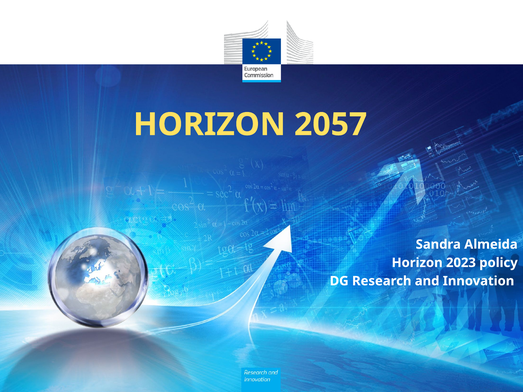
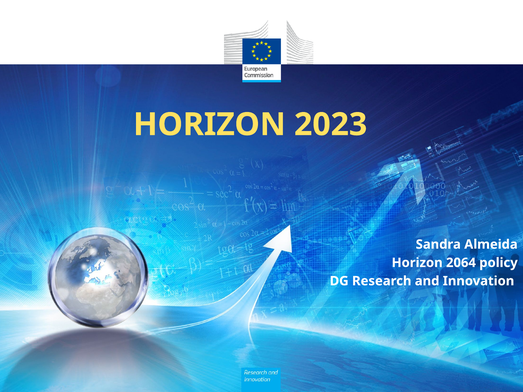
2057: 2057 -> 2023 (331, 125)
2023: 2023 -> 2064 (461, 263)
